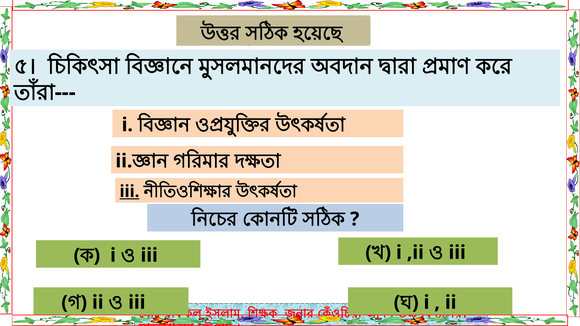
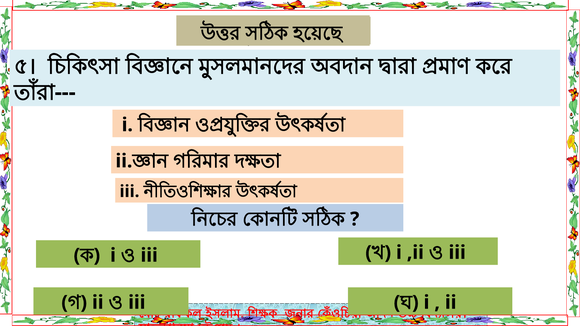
iii underline: present -> none (129, 192)
